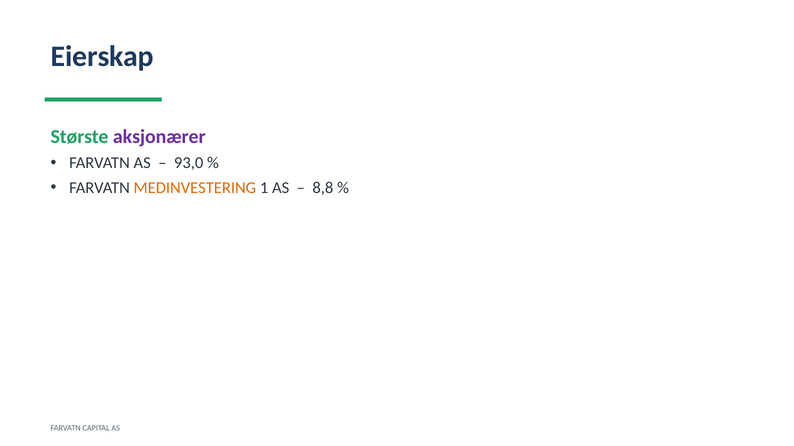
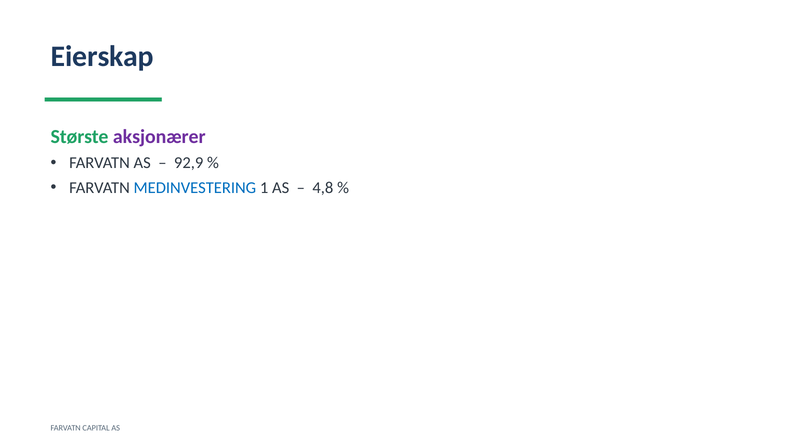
93,0: 93,0 -> 92,9 (189, 163)
MEDINVESTERING colour: orange -> blue (195, 188)
8,8: 8,8 -> 4,8 (323, 188)
